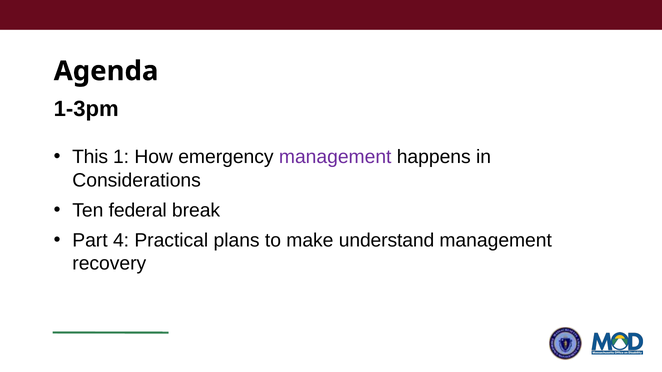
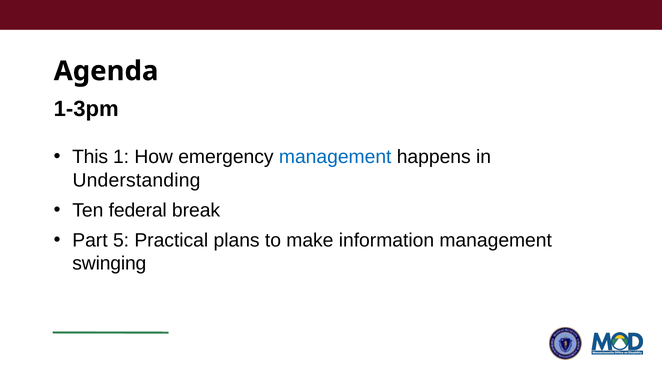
management colour: purple -> blue (335, 157)
Considerations: Considerations -> Understanding (136, 180)
4: 4 -> 5 (121, 241)
understand: understand -> information (386, 241)
recovery: recovery -> swinging (109, 264)
